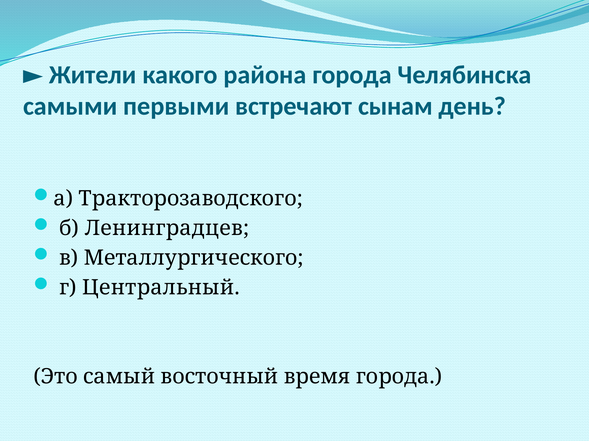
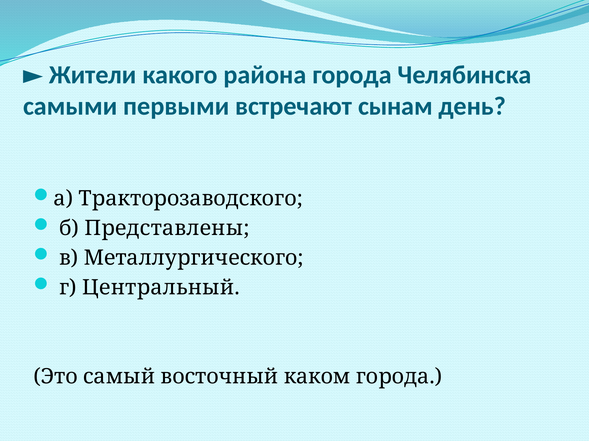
Ленинградцев: Ленинградцев -> Представлены (167, 228)
время: время -> каком (317, 377)
